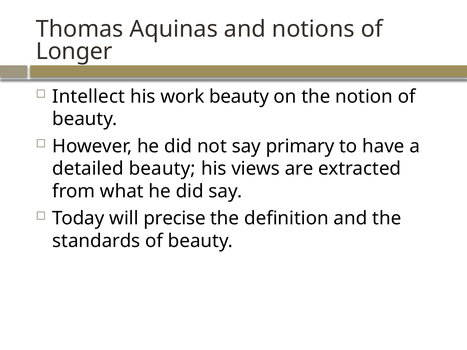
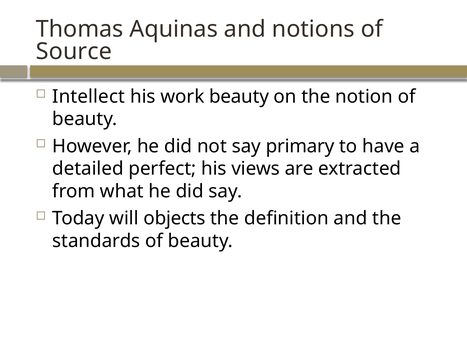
Longer: Longer -> Source (74, 52)
detailed beauty: beauty -> perfect (162, 169)
precise: precise -> objects (175, 219)
